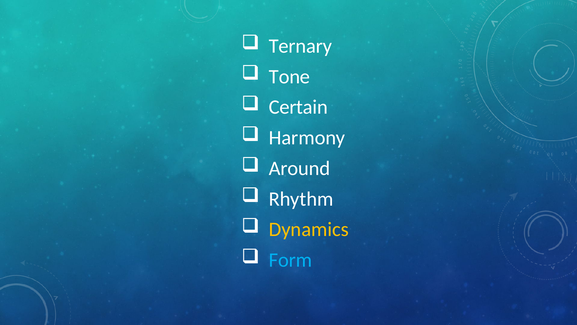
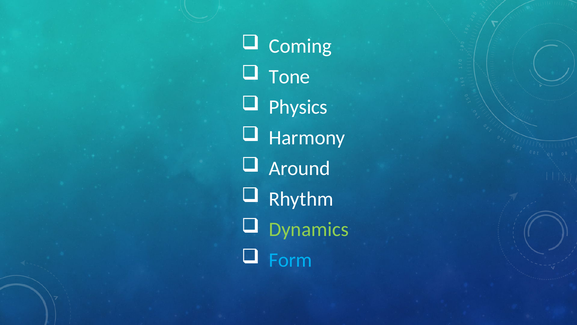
Ternary: Ternary -> Coming (300, 46)
Certain: Certain -> Physics (298, 107)
Dynamics colour: yellow -> light green (309, 229)
